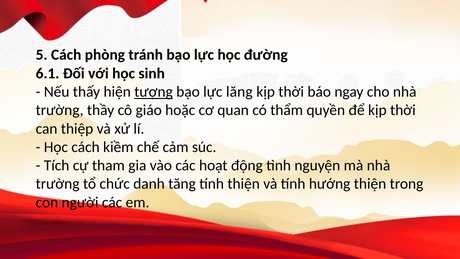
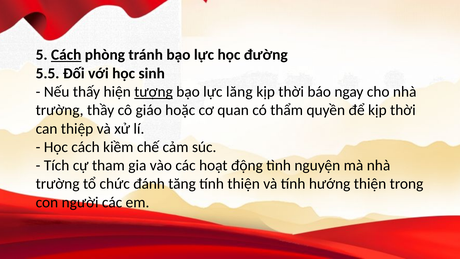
Cách underline: none -> present (66, 55)
6.1: 6.1 -> 5.5 (48, 73)
danh: danh -> đánh (149, 184)
